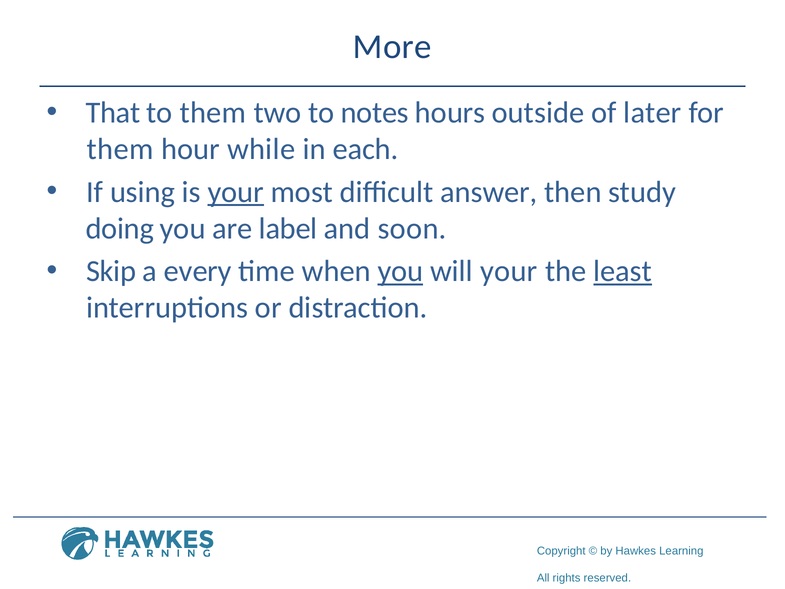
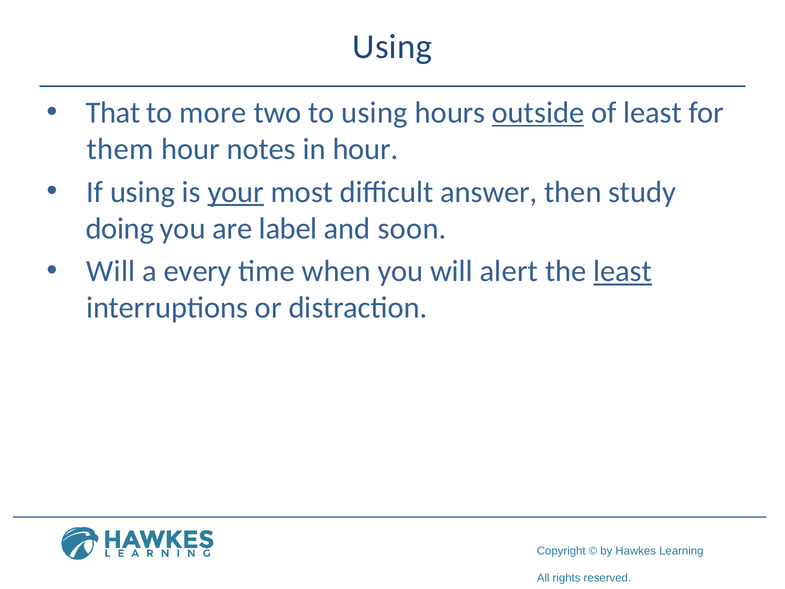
More: More -> Using (392, 47)
to them: them -> more (213, 113)
to notes: notes -> using (375, 113)
outside underline: none -> present (538, 113)
of later: later -> least (653, 113)
while: while -> notes (261, 149)
in each: each -> hour (366, 149)
Skip: Skip -> Will (111, 271)
you underline: present -> none (400, 271)
will your: your -> alert (509, 271)
